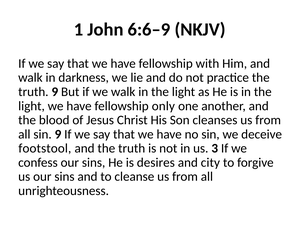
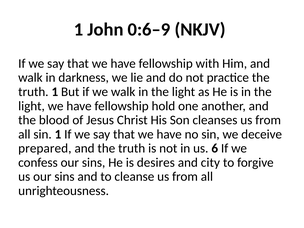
6:6–9: 6:6–9 -> 0:6–9 (149, 29)
truth 9: 9 -> 1 (55, 92)
only: only -> hold (163, 106)
sin 9: 9 -> 1 (58, 134)
footstool: footstool -> prepared (45, 148)
3: 3 -> 6 (215, 148)
